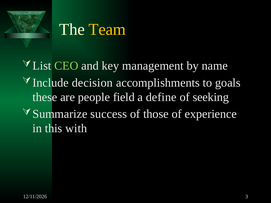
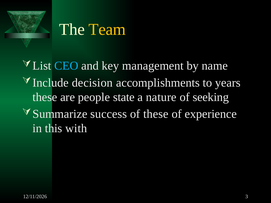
CEO colour: light green -> light blue (66, 66)
goals: goals -> years (228, 83)
field: field -> state (124, 97)
define: define -> nature (161, 97)
of those: those -> these (156, 114)
